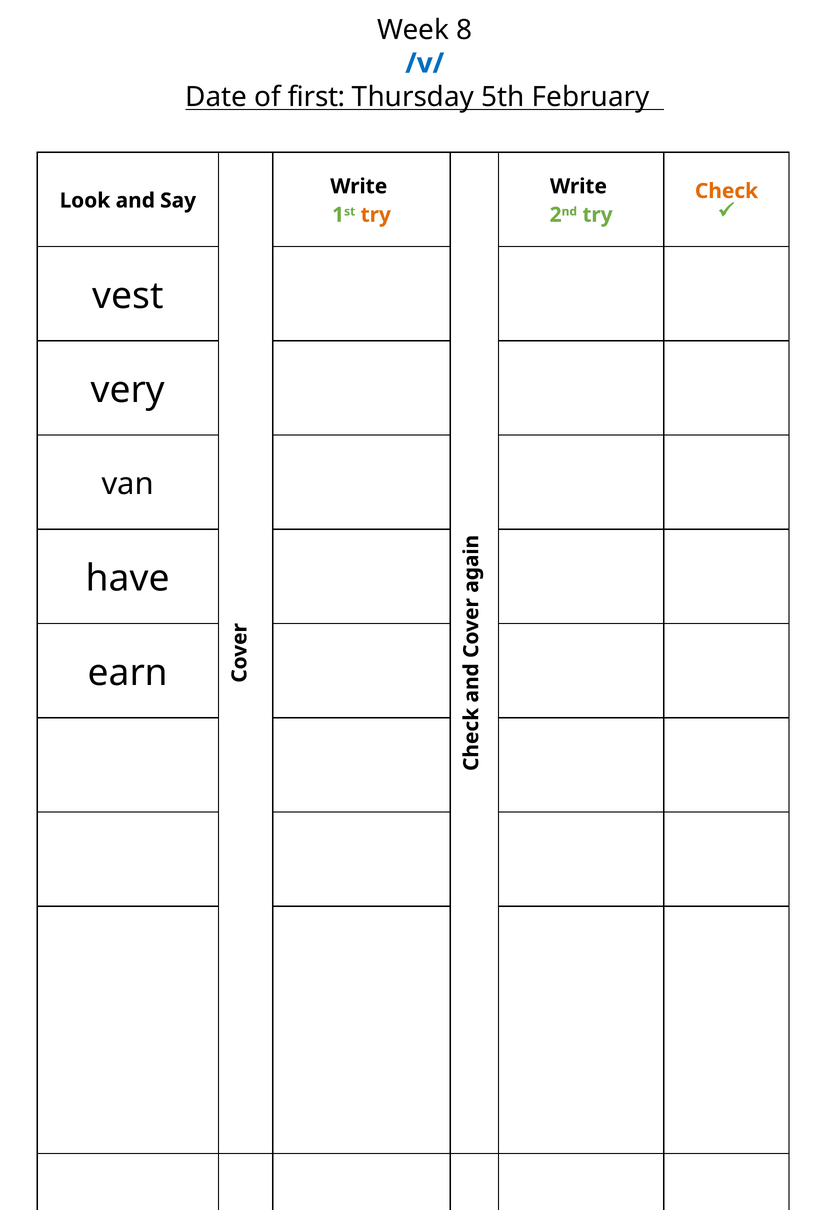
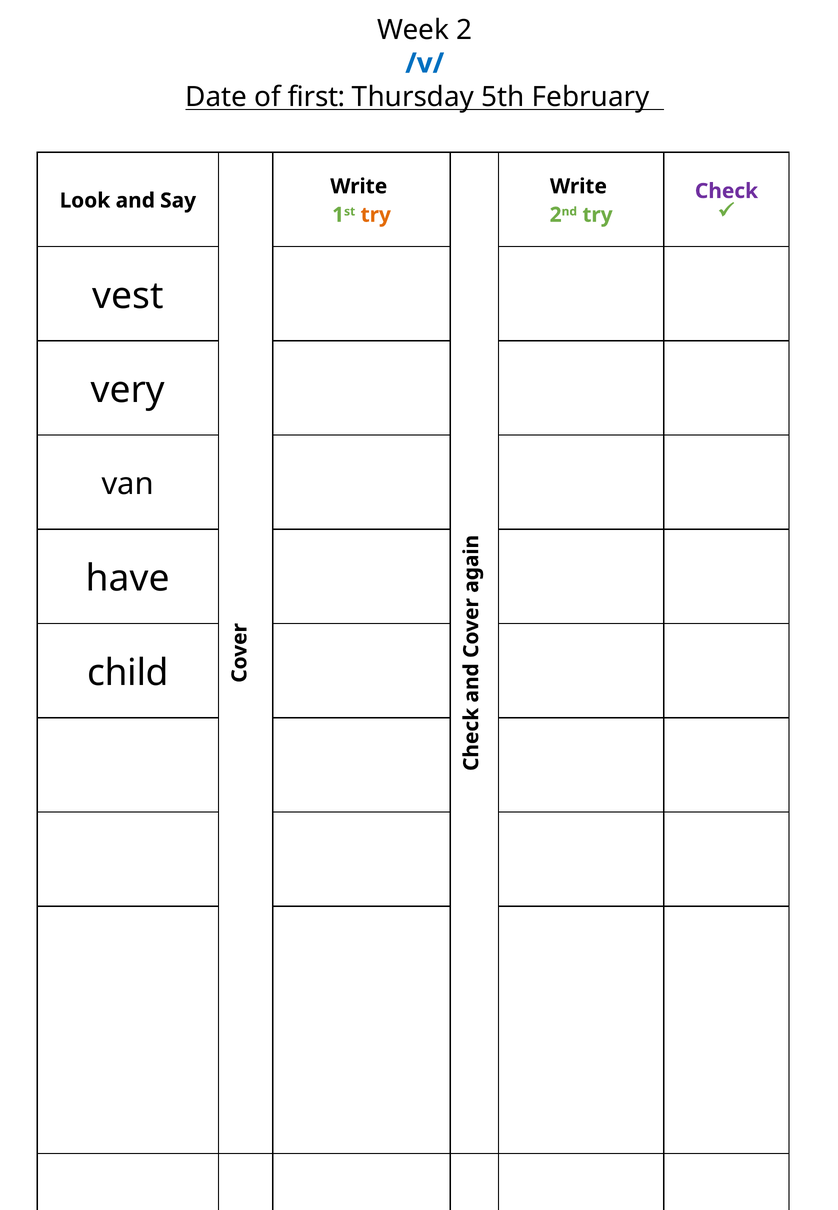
8: 8 -> 2 (464, 30)
Check colour: orange -> purple (726, 191)
earn: earn -> child (128, 673)
